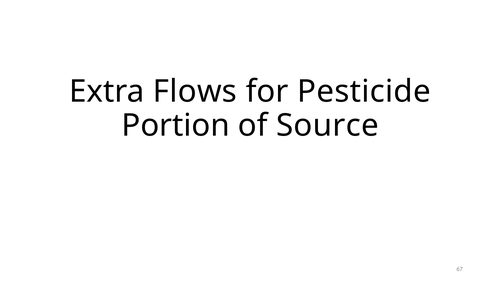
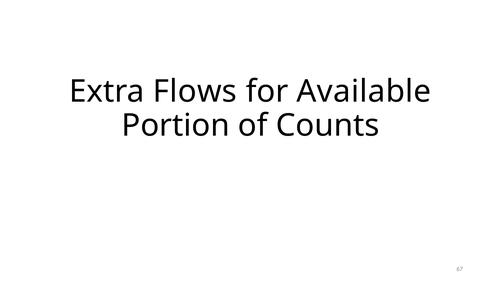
Pesticide: Pesticide -> Available (364, 91)
Source: Source -> Counts (328, 125)
